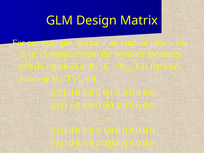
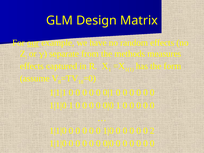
our underline: none -> present (33, 43)
versions: versions -> methods (130, 54)
0: 0 -> 2 (152, 131)
